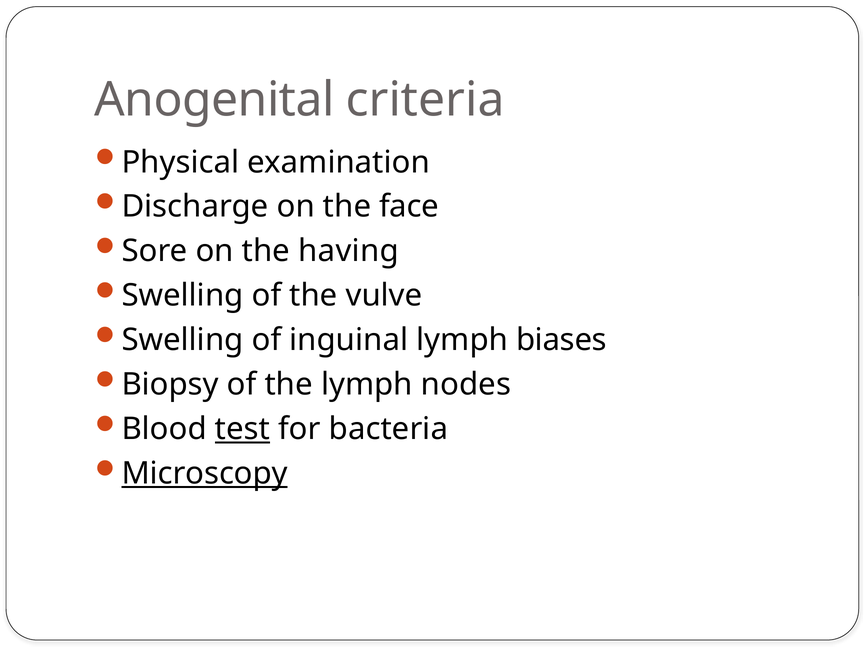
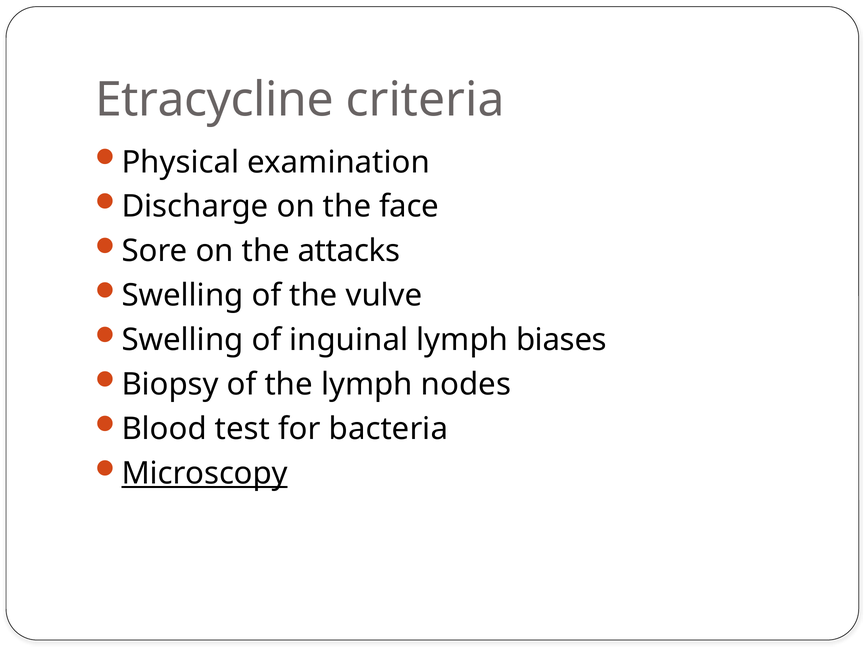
Anogenital: Anogenital -> Etracycline (214, 100)
having: having -> attacks (349, 251)
test underline: present -> none (243, 429)
